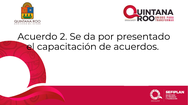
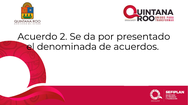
capacitación: capacitación -> denominada (67, 47)
